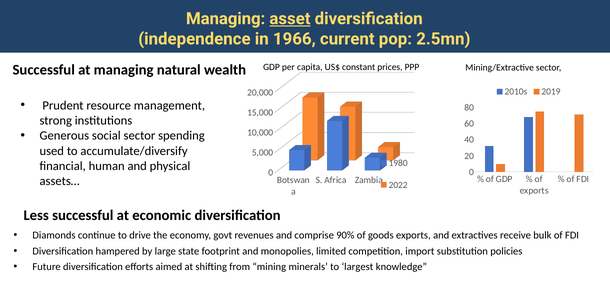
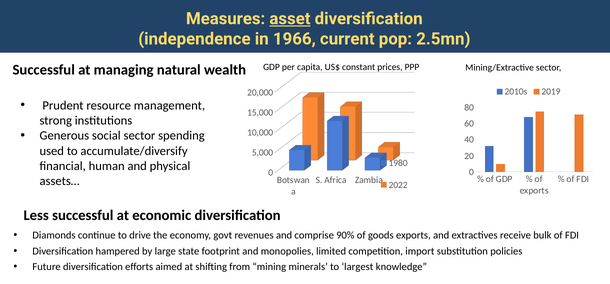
Managing: Managing -> Measures (226, 19)
